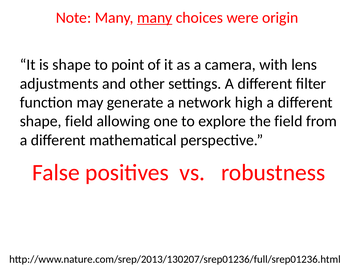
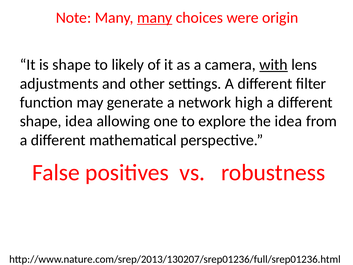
point: point -> likely (128, 65)
with underline: none -> present (274, 65)
shape field: field -> idea (79, 121)
the field: field -> idea (288, 121)
